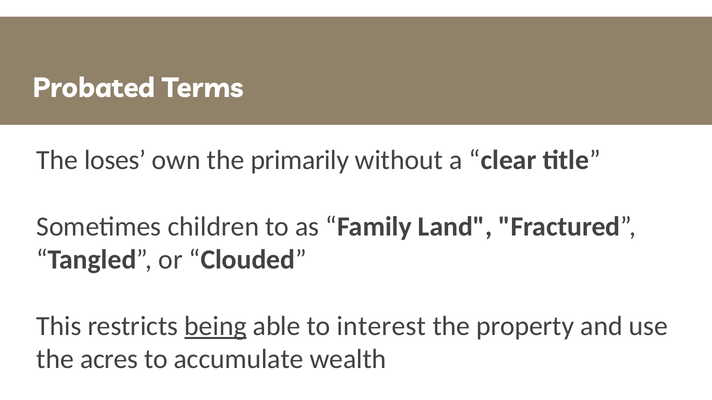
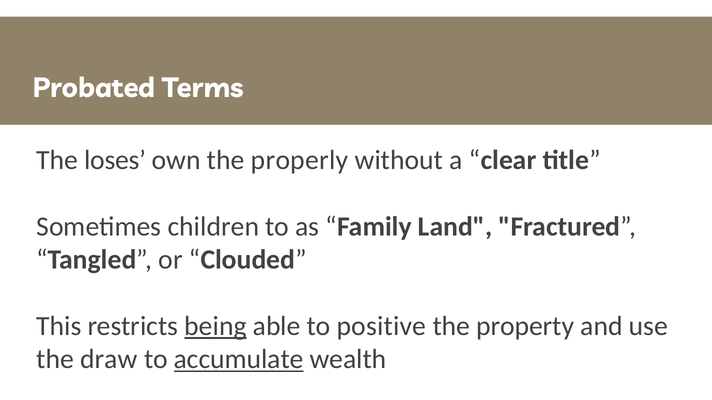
primarily: primarily -> properly (300, 160)
interest: interest -> positive (381, 327)
acres: acres -> draw (109, 360)
accumulate underline: none -> present (239, 360)
